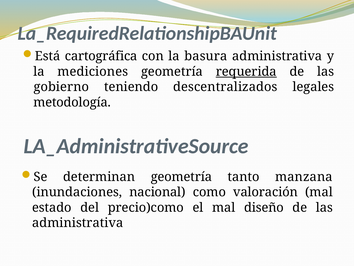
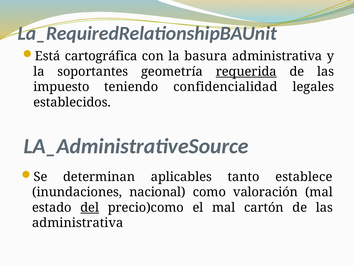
mediciones: mediciones -> soportantes (93, 71)
gobierno: gobierno -> impuesto (61, 87)
descentralizados: descentralizados -> confidencialidad (225, 87)
metodología: metodología -> establecidos (72, 102)
determinan geometría: geometría -> aplicables (181, 177)
manzana: manzana -> establece (304, 177)
del underline: none -> present (90, 207)
diseño: diseño -> cartón (264, 207)
